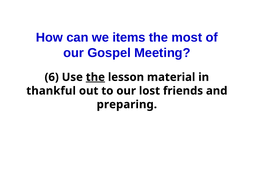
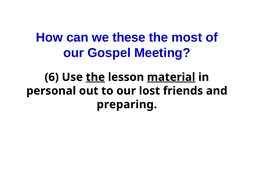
items: items -> these (129, 38)
material underline: none -> present (171, 77)
thankful: thankful -> personal (51, 91)
